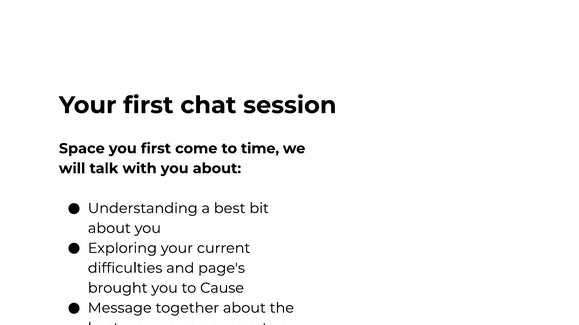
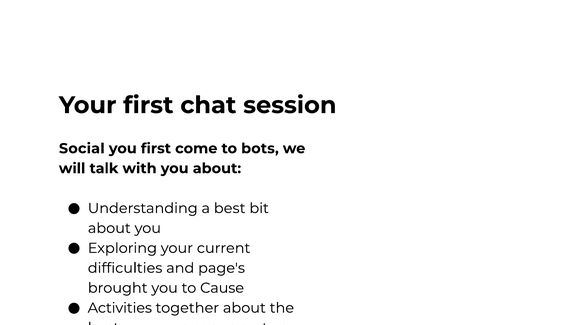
Space: Space -> Social (82, 149)
time: time -> bots (260, 149)
Message: Message -> Activities (120, 309)
